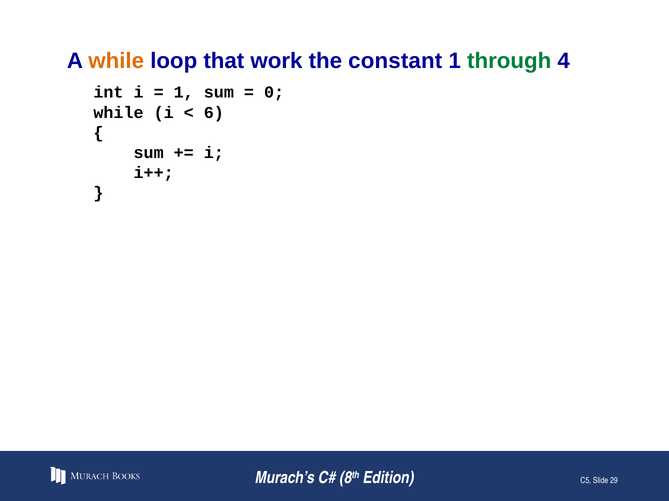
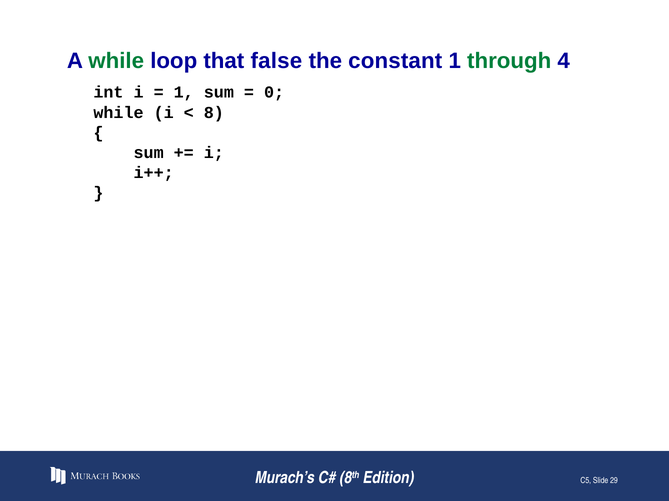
while colour: orange -> green (116, 61)
work: work -> false (276, 61)
6: 6 -> 8 (214, 113)
